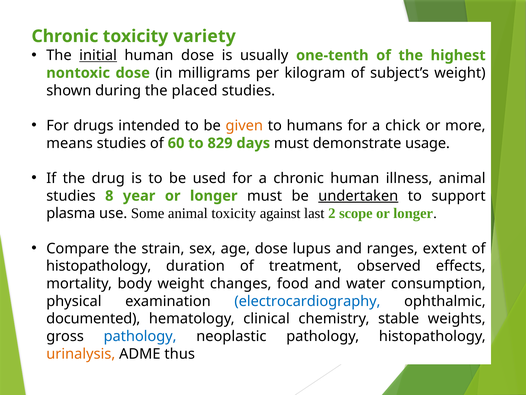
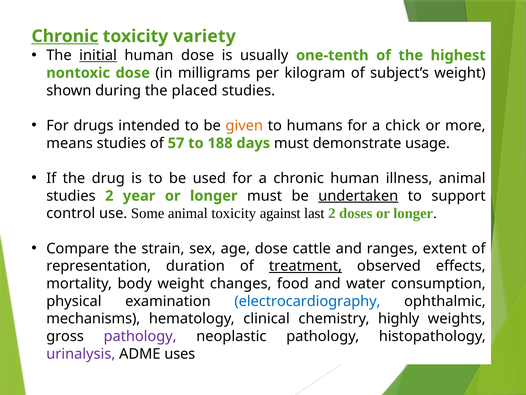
Chronic underline: none -> present (65, 36)
60: 60 -> 57 (176, 143)
829: 829 -> 188 (220, 143)
studies 8: 8 -> 2 (109, 196)
plasma: plasma -> control (71, 213)
scope: scope -> doses (356, 213)
lupus: lupus -> cattle (312, 248)
histopathology: histopathology -> representation (99, 266)
treatment underline: none -> present (305, 266)
documented: documented -> mechanisms (93, 318)
stable: stable -> highly (399, 318)
pathology colour: blue -> purple (140, 336)
urinalysis colour: orange -> purple (81, 353)
thus: thus -> uses (180, 353)
